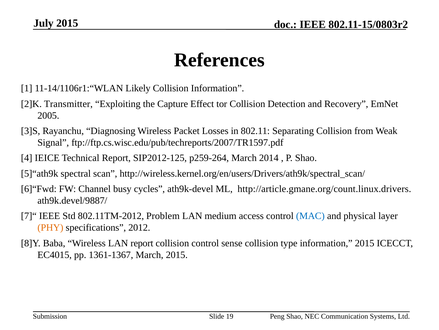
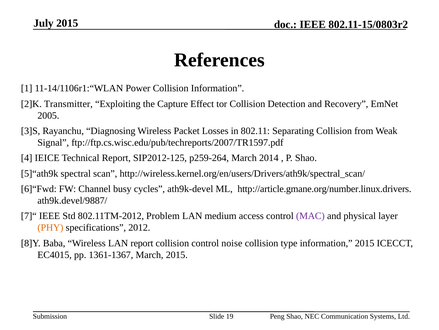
Likely: Likely -> Power (138, 88)
http://article.gmane.org/count.linux.drivers: http://article.gmane.org/count.linux.drivers -> http://article.gmane.org/number.linux.drivers (324, 188)
MAC colour: blue -> purple (310, 216)
sense: sense -> noise (232, 243)
